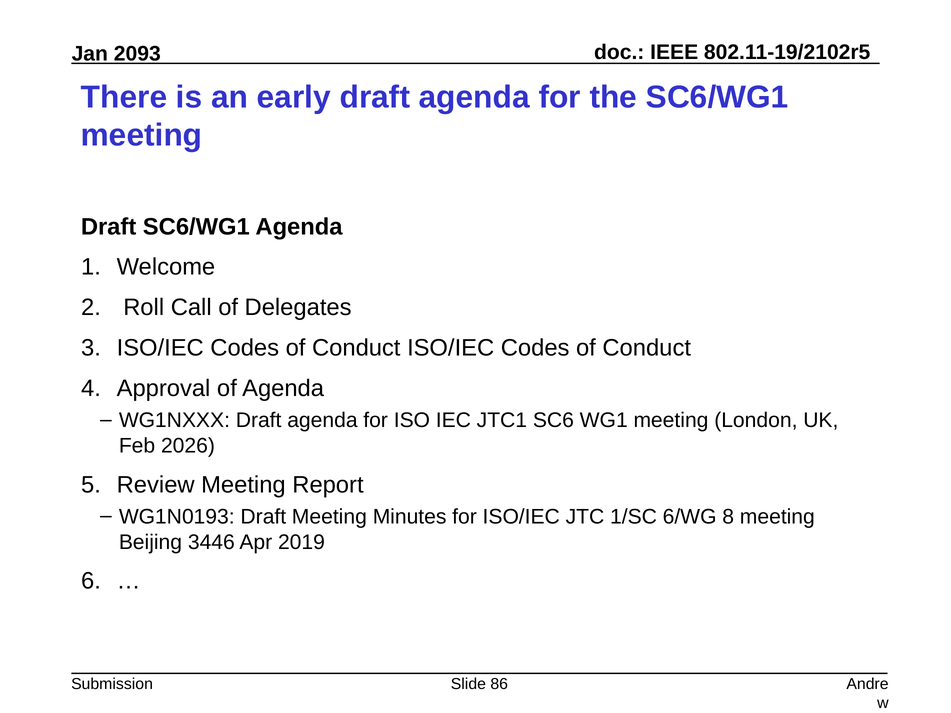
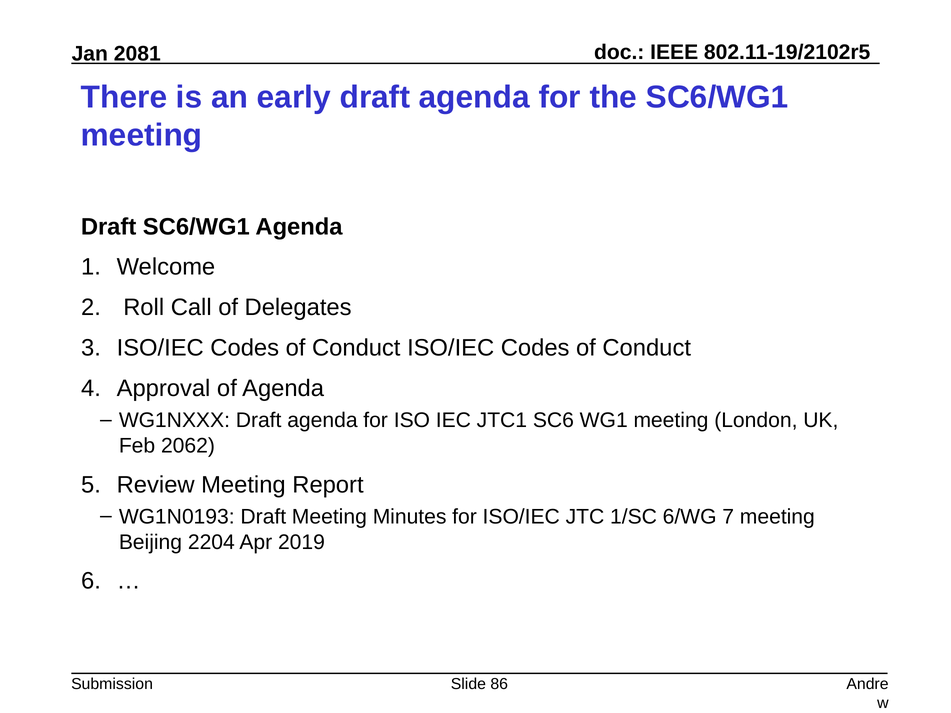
2093: 2093 -> 2081 (137, 54)
2026: 2026 -> 2062 (188, 446)
8: 8 -> 7 (728, 517)
3446: 3446 -> 2204 (211, 542)
